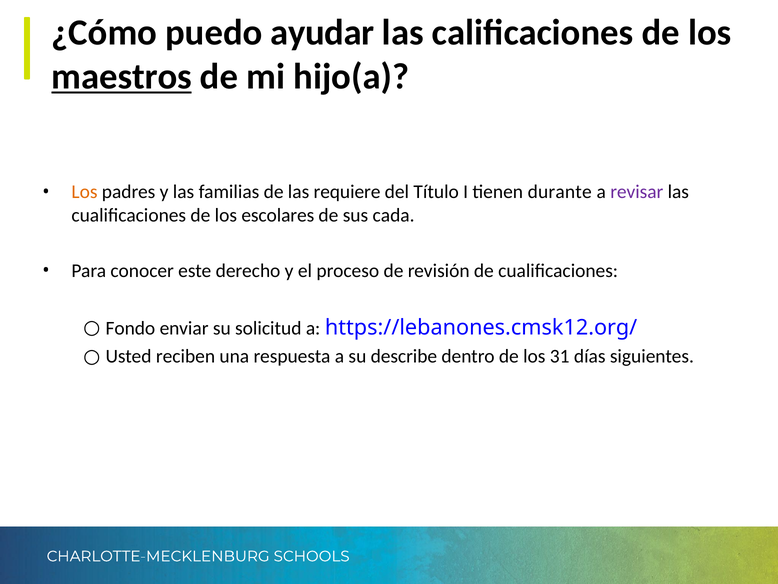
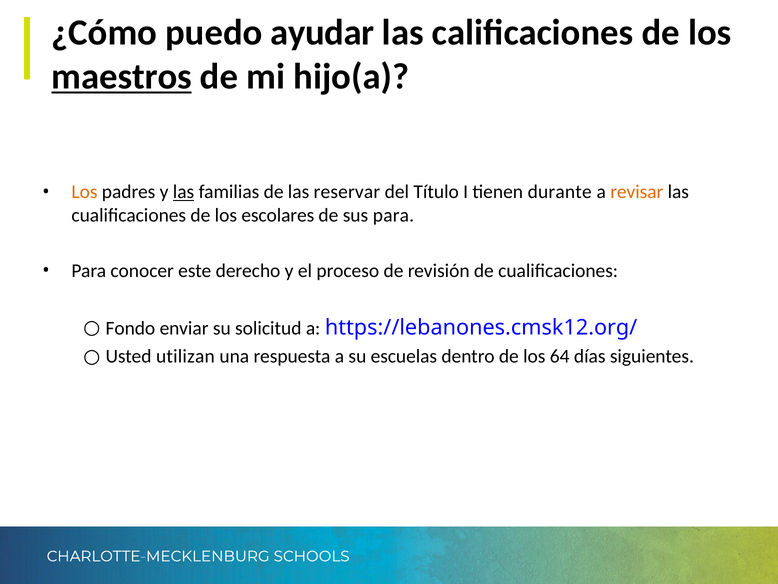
las underline: none -> present (184, 192)
requiere: requiere -> reservar (347, 192)
revisar colour: purple -> orange (637, 192)
sus cada: cada -> para (393, 215)
reciben: reciben -> utilizan (185, 356)
describe: describe -> escuelas (404, 356)
31: 31 -> 64 (560, 356)
